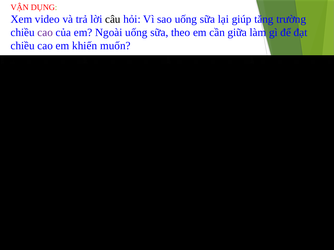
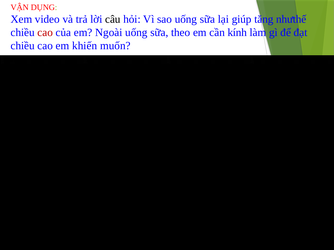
trường: trường -> nhưthế (291, 19)
cao colour: purple -> red (45, 33)
giữa: giữa -> kính (237, 33)
